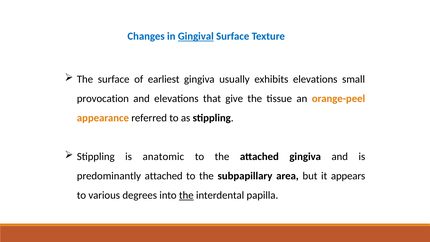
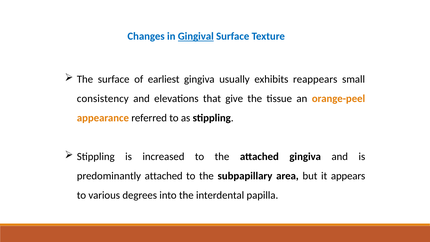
exhibits elevations: elevations -> reappears (315, 79)
provocation: provocation -> consistency (103, 99)
anatomic: anatomic -> increased (163, 157)
the underline: present -> none (186, 195)
